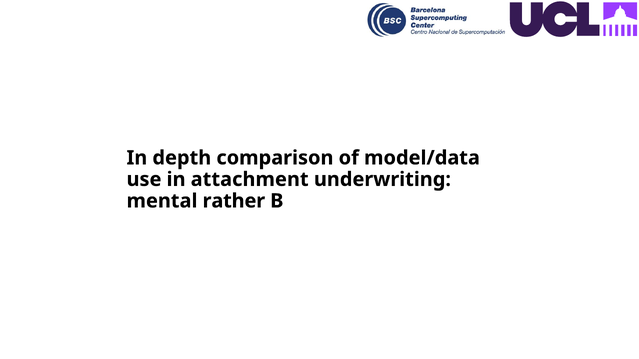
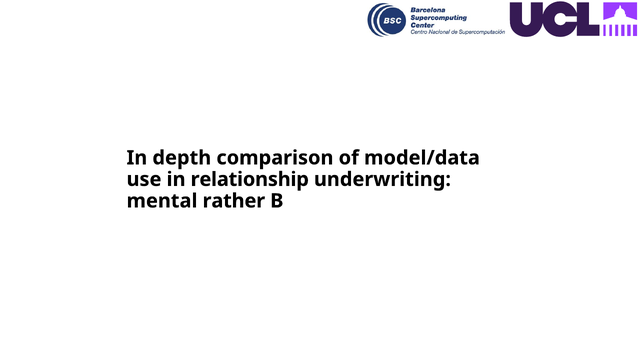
attachment: attachment -> relationship (250, 180)
